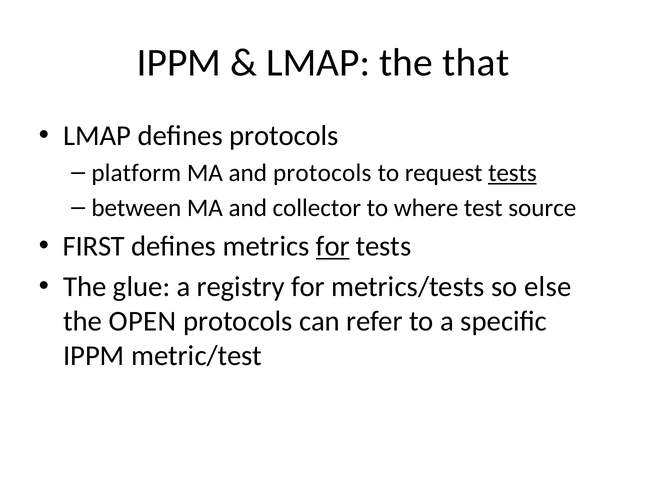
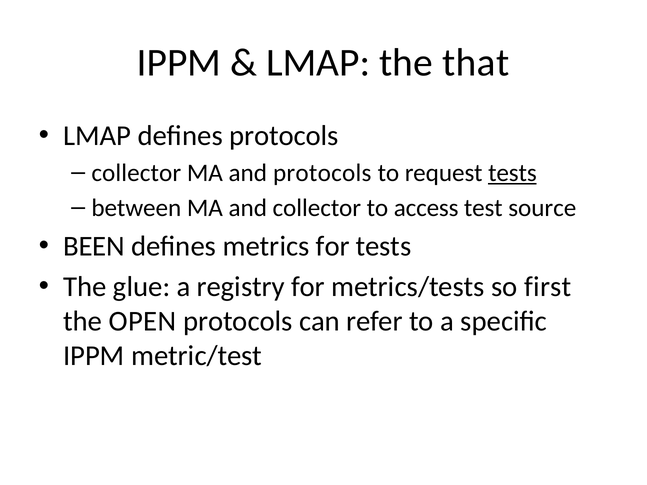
platform: platform -> collector (136, 173)
where: where -> access (426, 208)
FIRST: FIRST -> BEEN (94, 247)
for underline: present -> none (333, 247)
else: else -> first (548, 287)
